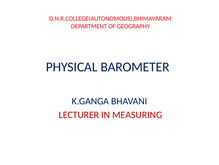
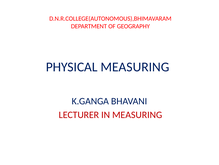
PHYSICAL BAROMETER: BAROMETER -> MEASURING (135, 67)
